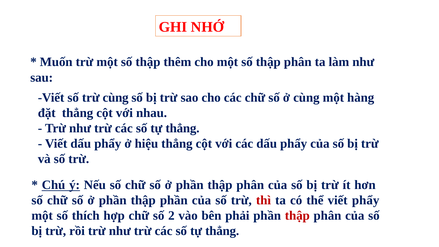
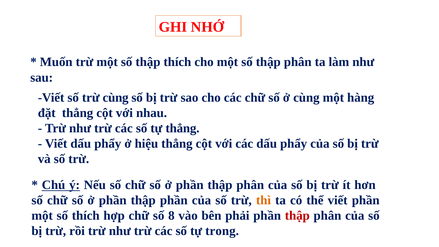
thập thêm: thêm -> thích (177, 62)
thì colour: red -> orange (264, 200)
viết phẩy: phẩy -> phần (366, 200)
2: 2 -> 8 (171, 216)
thẳng: thẳng -> trong (222, 231)
